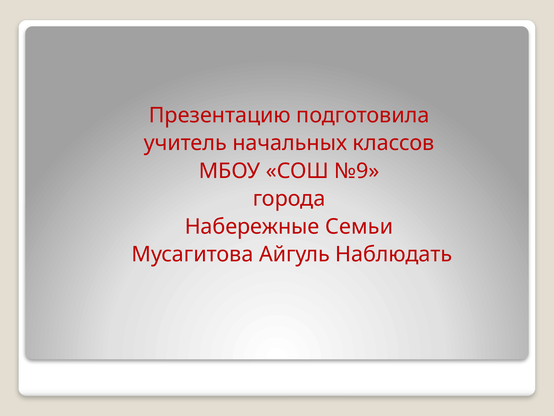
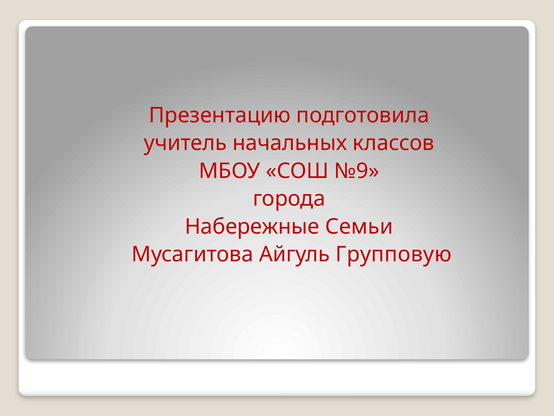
Наблюдать: Наблюдать -> Групповую (394, 254)
